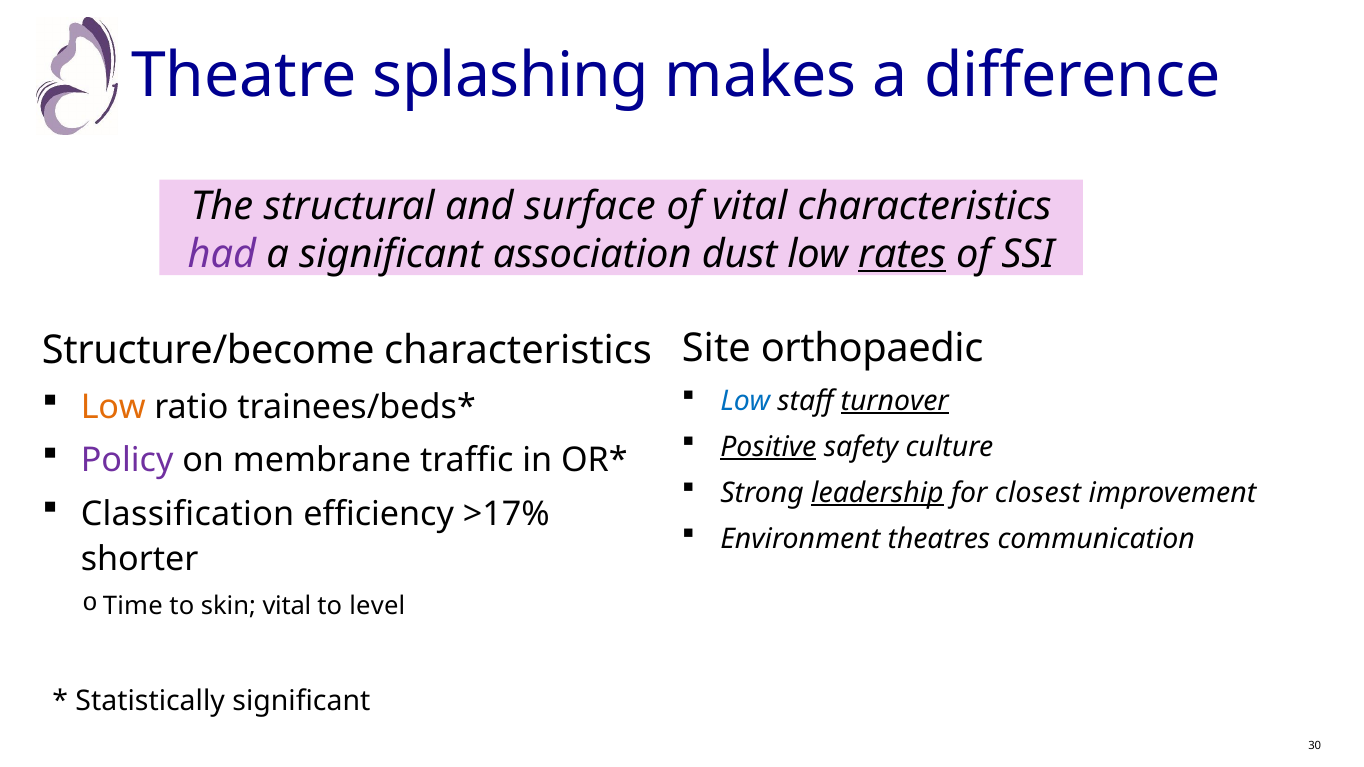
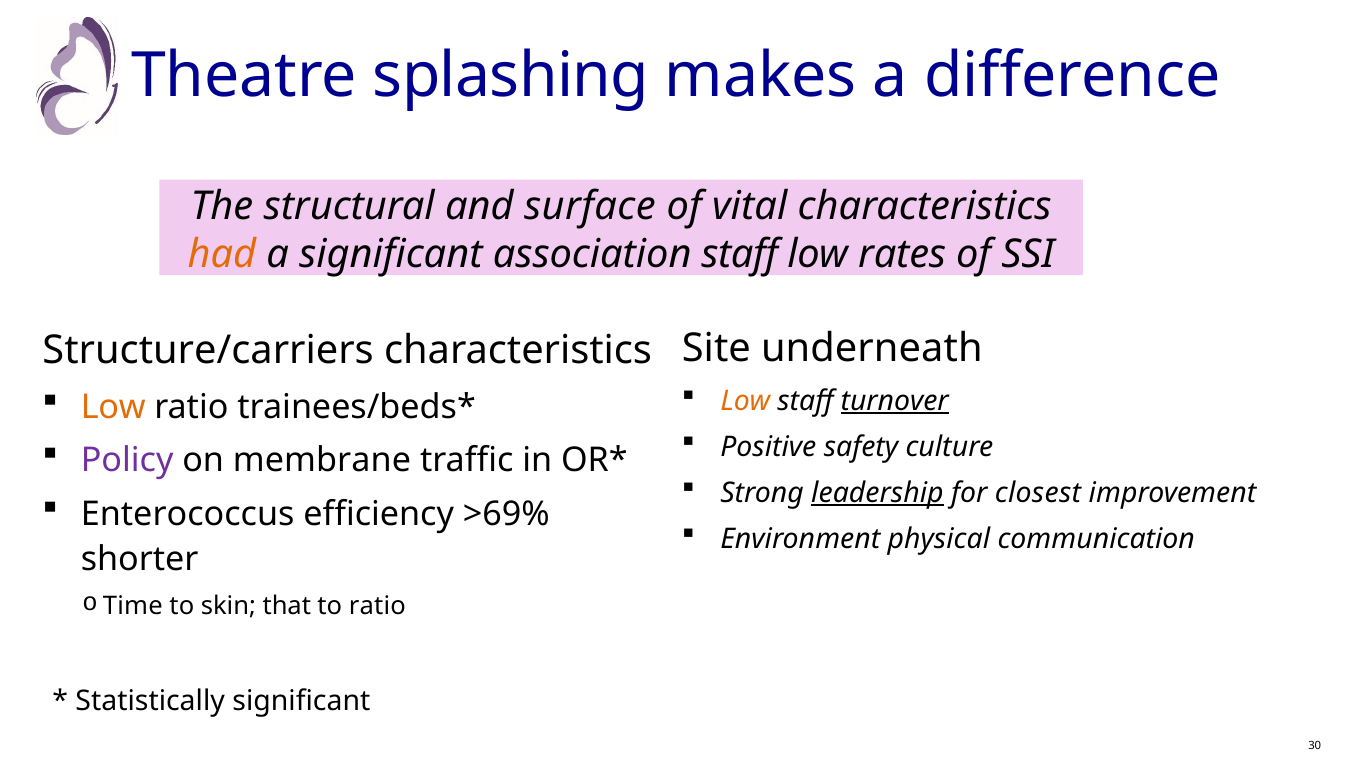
had colour: purple -> orange (222, 254)
association dust: dust -> staff (740, 254)
rates underline: present -> none (902, 254)
orthopaedic: orthopaedic -> underneath (872, 349)
Structure/become: Structure/become -> Structure/carriers (208, 350)
Low colour: blue -> orange (745, 401)
Positive underline: present -> none (768, 447)
Classification: Classification -> Enterococcus (188, 514)
>17%: >17% -> >69% (506, 514)
theatres: theatres -> physical (939, 539)
skin vital: vital -> that (287, 606)
to level: level -> ratio (377, 606)
